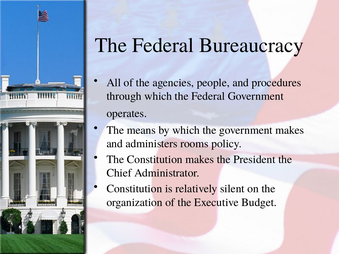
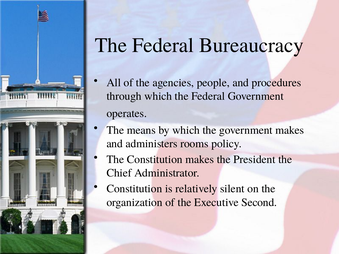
Budget: Budget -> Second (259, 202)
